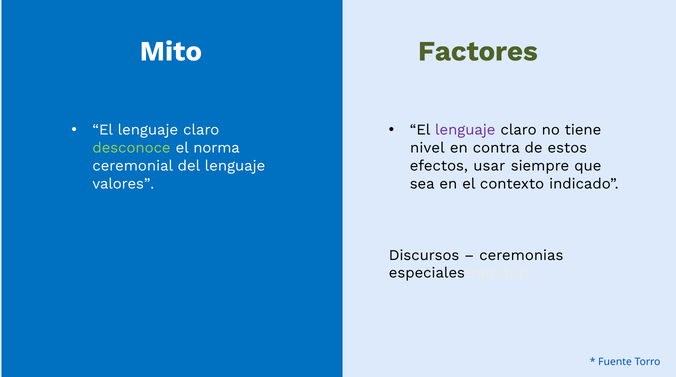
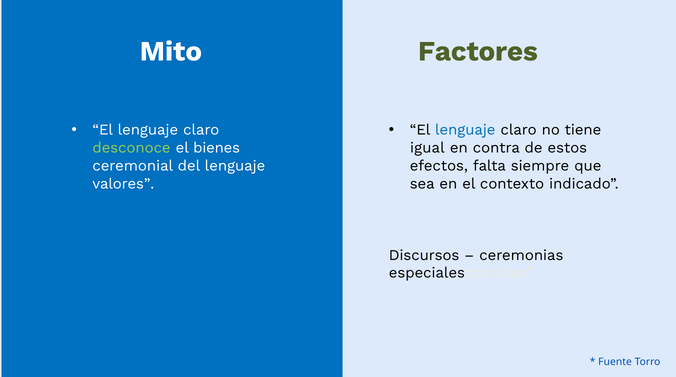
lenguaje colour: purple -> blue (465, 130)
norma: norma -> bienes (217, 148)
nivel: nivel -> igual (427, 148)
usar: usar -> falta (489, 166)
